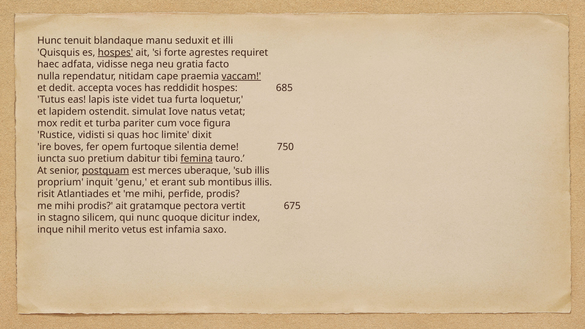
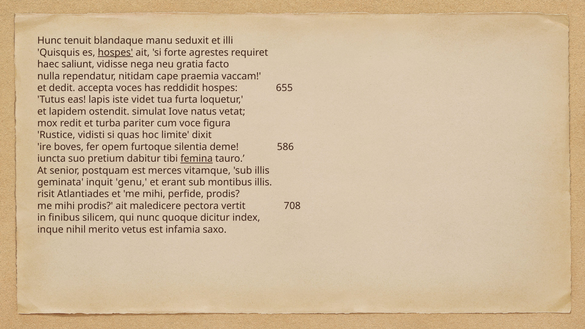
adfata: adfata -> saliunt (78, 64)
vaccam underline: present -> none (241, 76)
685: 685 -> 655 (284, 88)
750: 750 -> 586 (285, 147)
postquam underline: present -> none (106, 171)
uberaque: uberaque -> vitamque (207, 171)
proprium: proprium -> geminata (60, 182)
gratamque: gratamque -> maledicere (155, 206)
675: 675 -> 708 (292, 206)
stagno: stagno -> finibus (64, 218)
